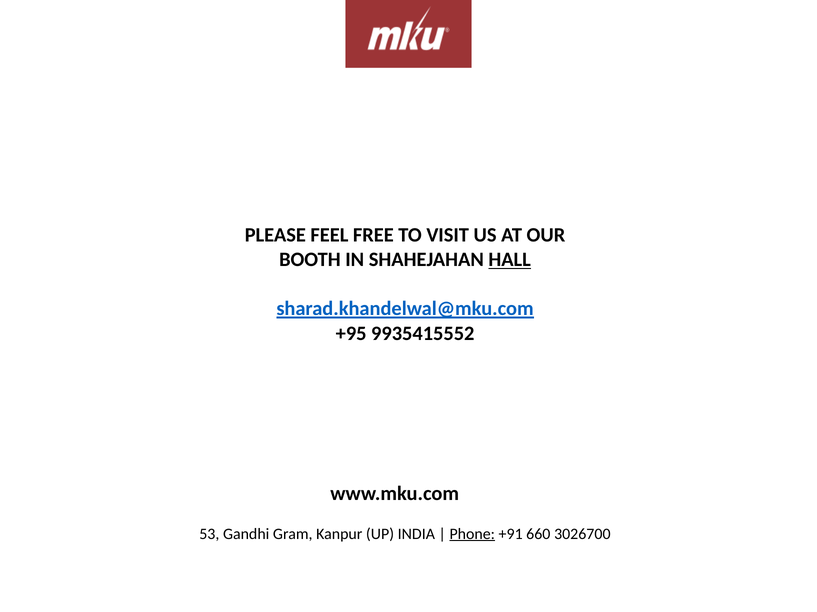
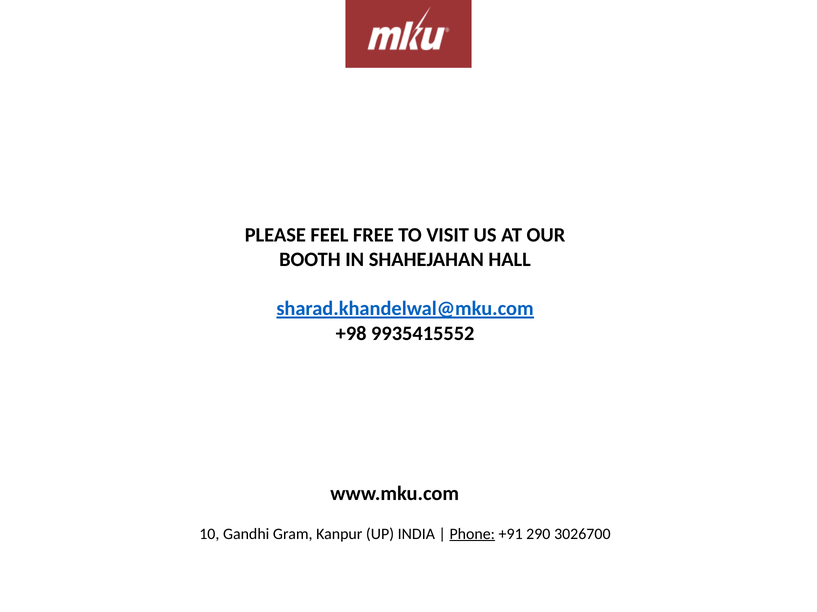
HALL underline: present -> none (510, 260)
+95: +95 -> +98 (351, 334)
53: 53 -> 10 (209, 534)
660: 660 -> 290 (538, 534)
